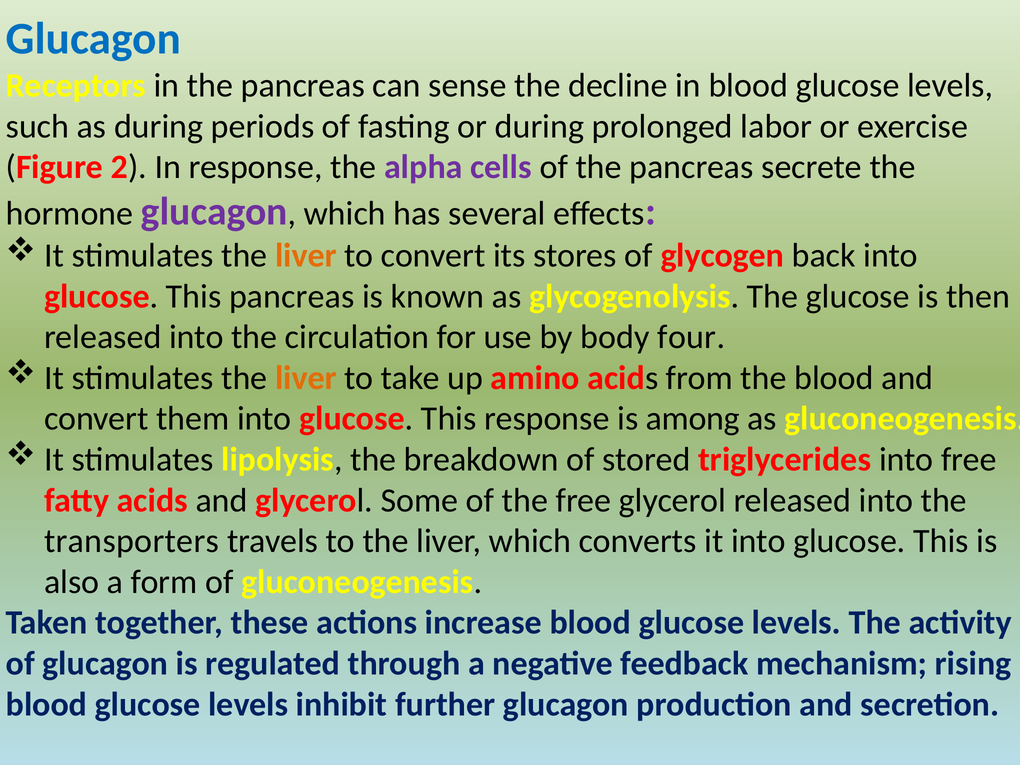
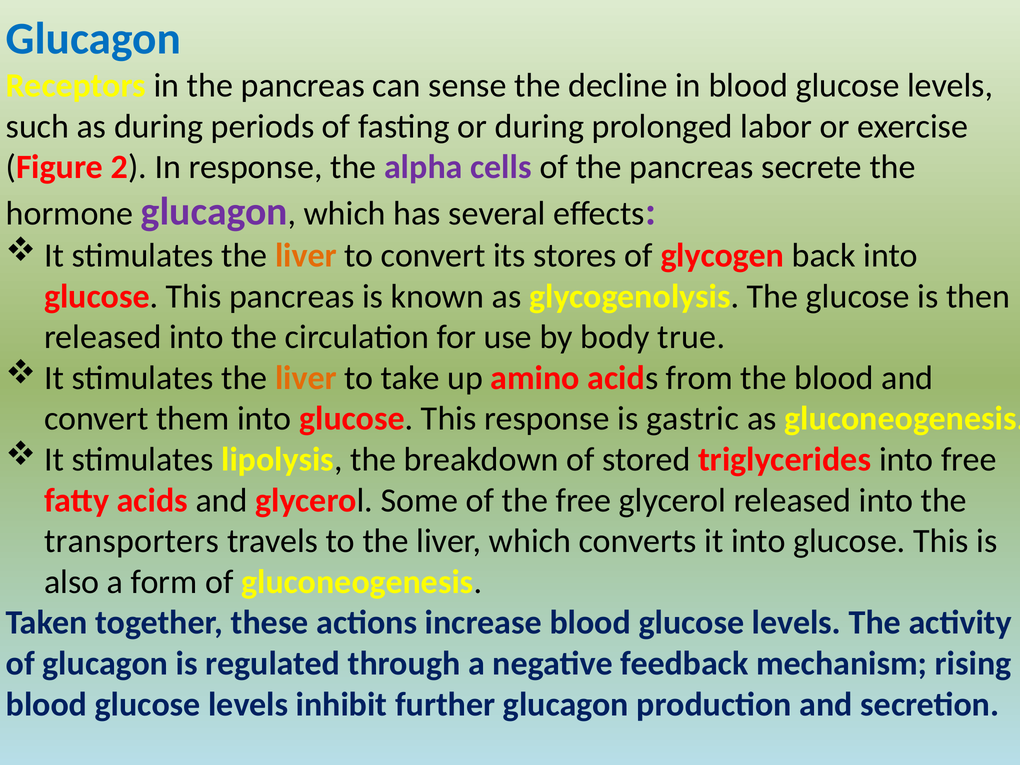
four: four -> true (691, 337)
among: among -> gastric (693, 419)
